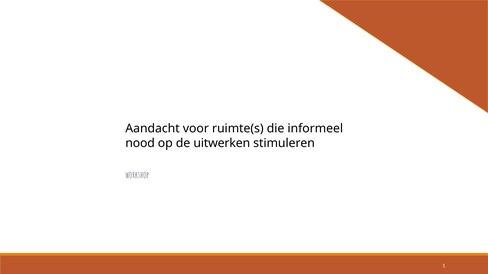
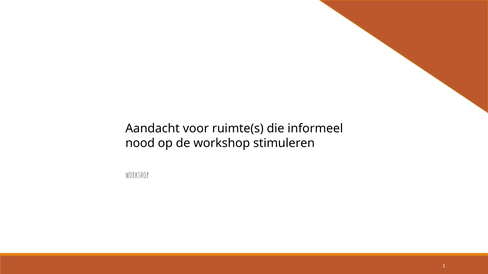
de uitwerken: uitwerken -> workshop (222, 143)
